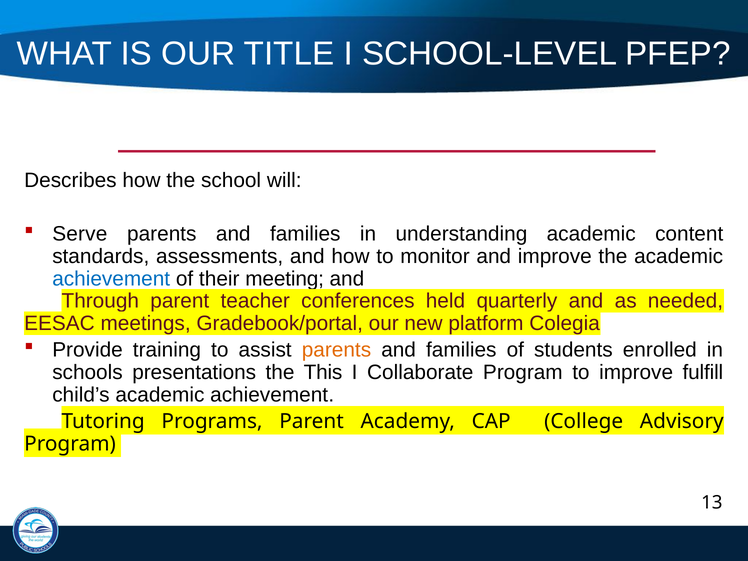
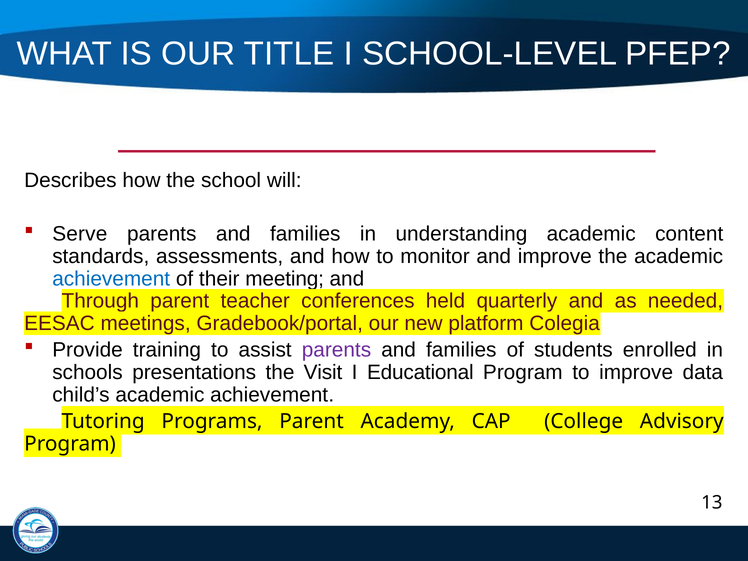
parents colour: orange -> purple (336, 350)
This: This -> Visit (323, 373)
Collaborate: Collaborate -> Educational (420, 373)
fulfill: fulfill -> data (703, 373)
